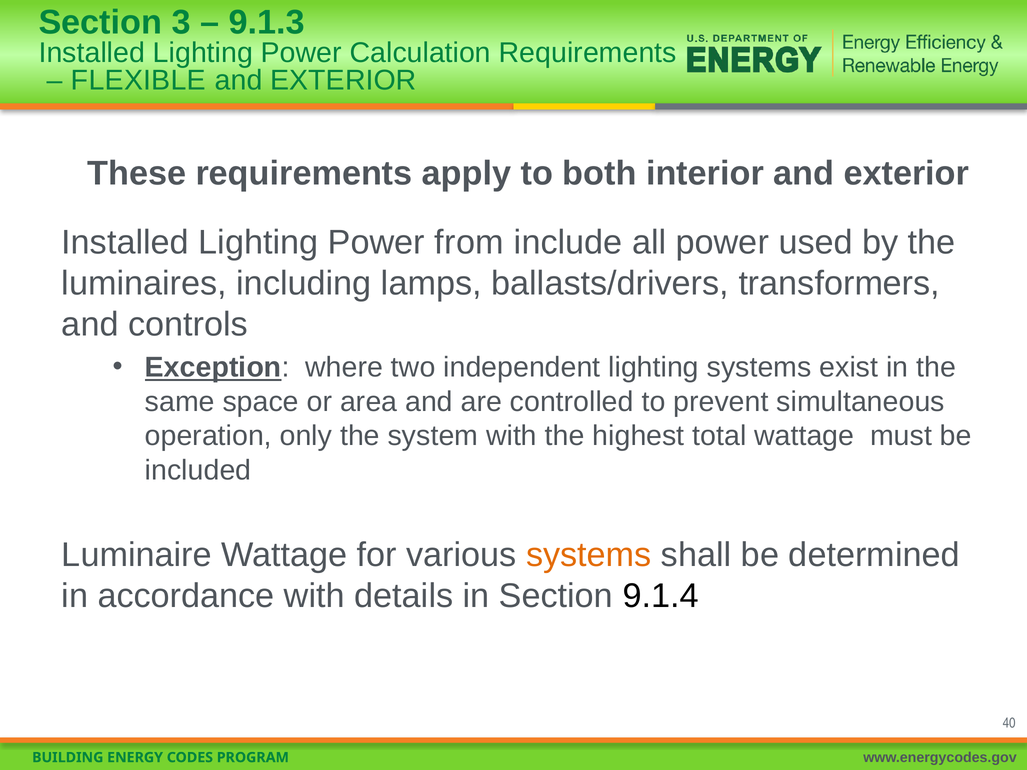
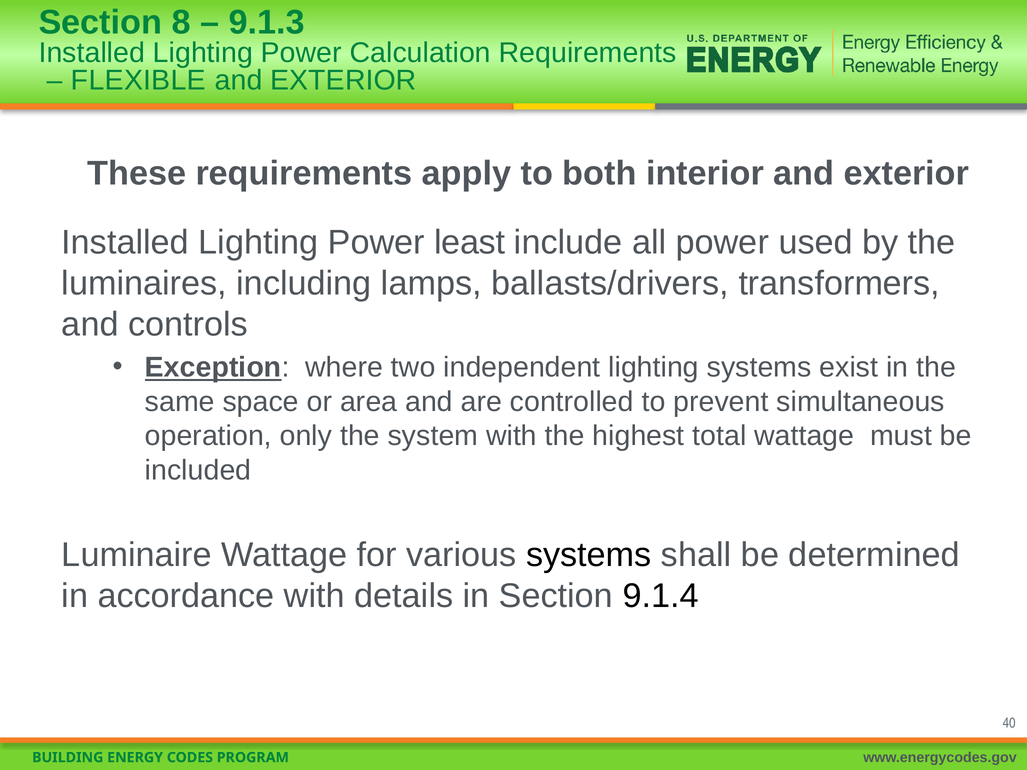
3: 3 -> 8 (181, 22)
from: from -> least (470, 242)
systems colour: orange -> black (589, 555)
